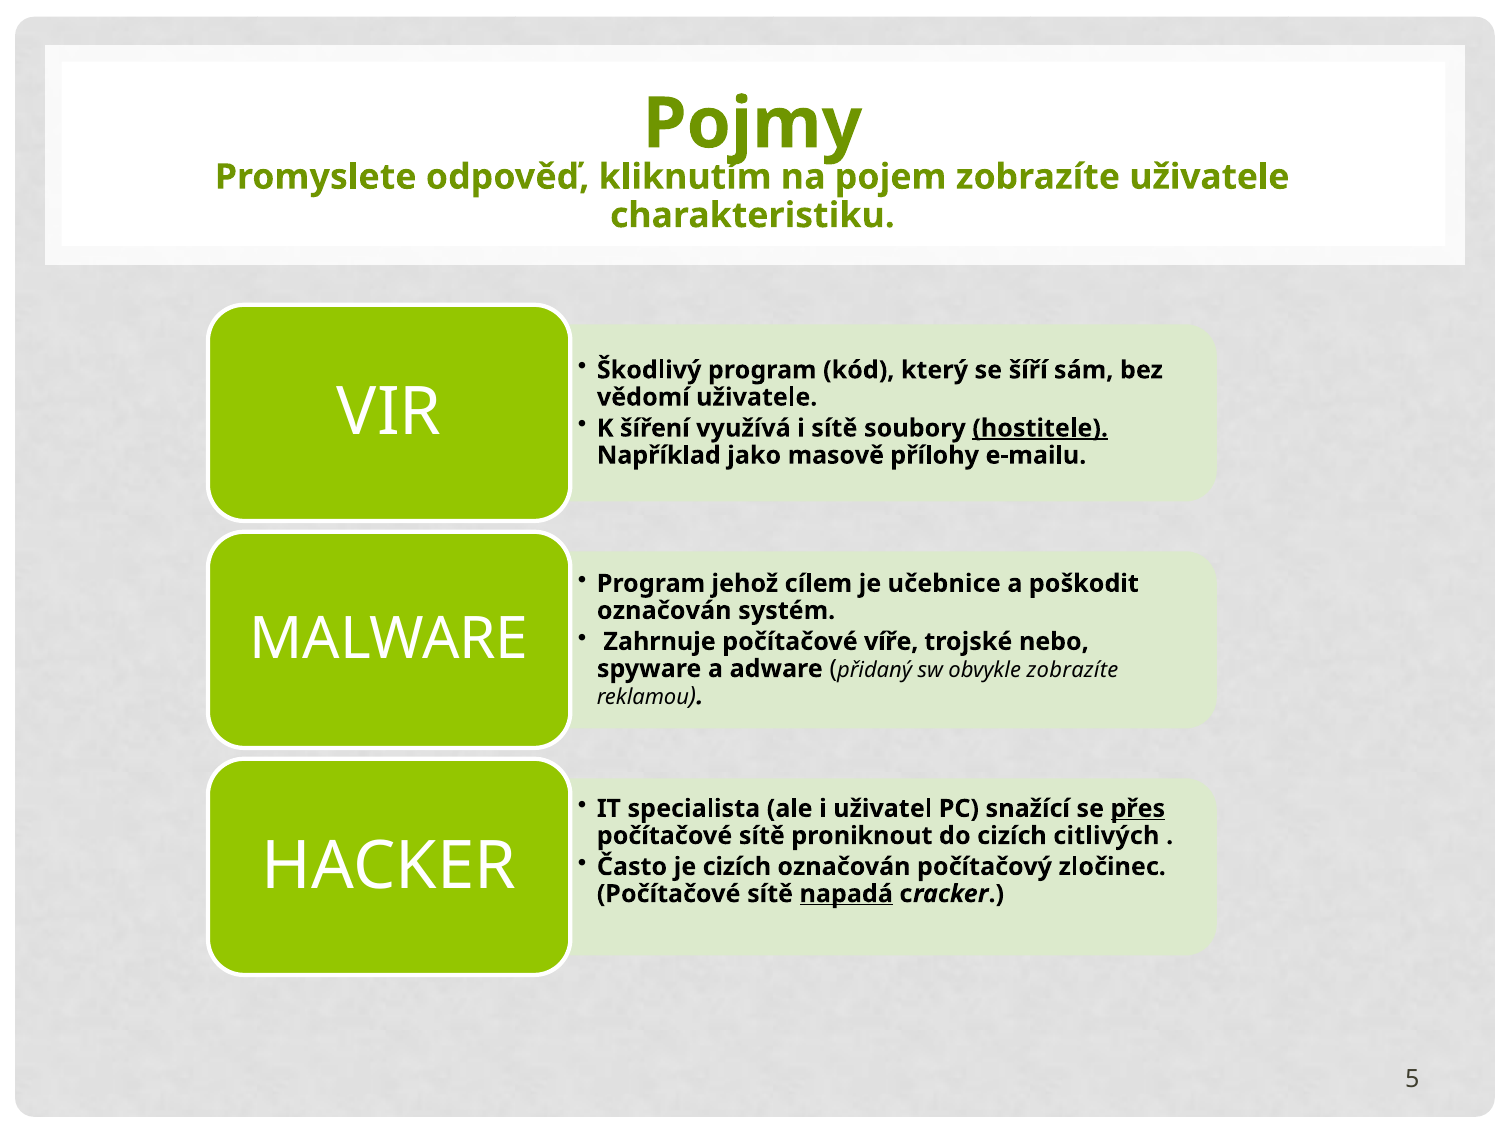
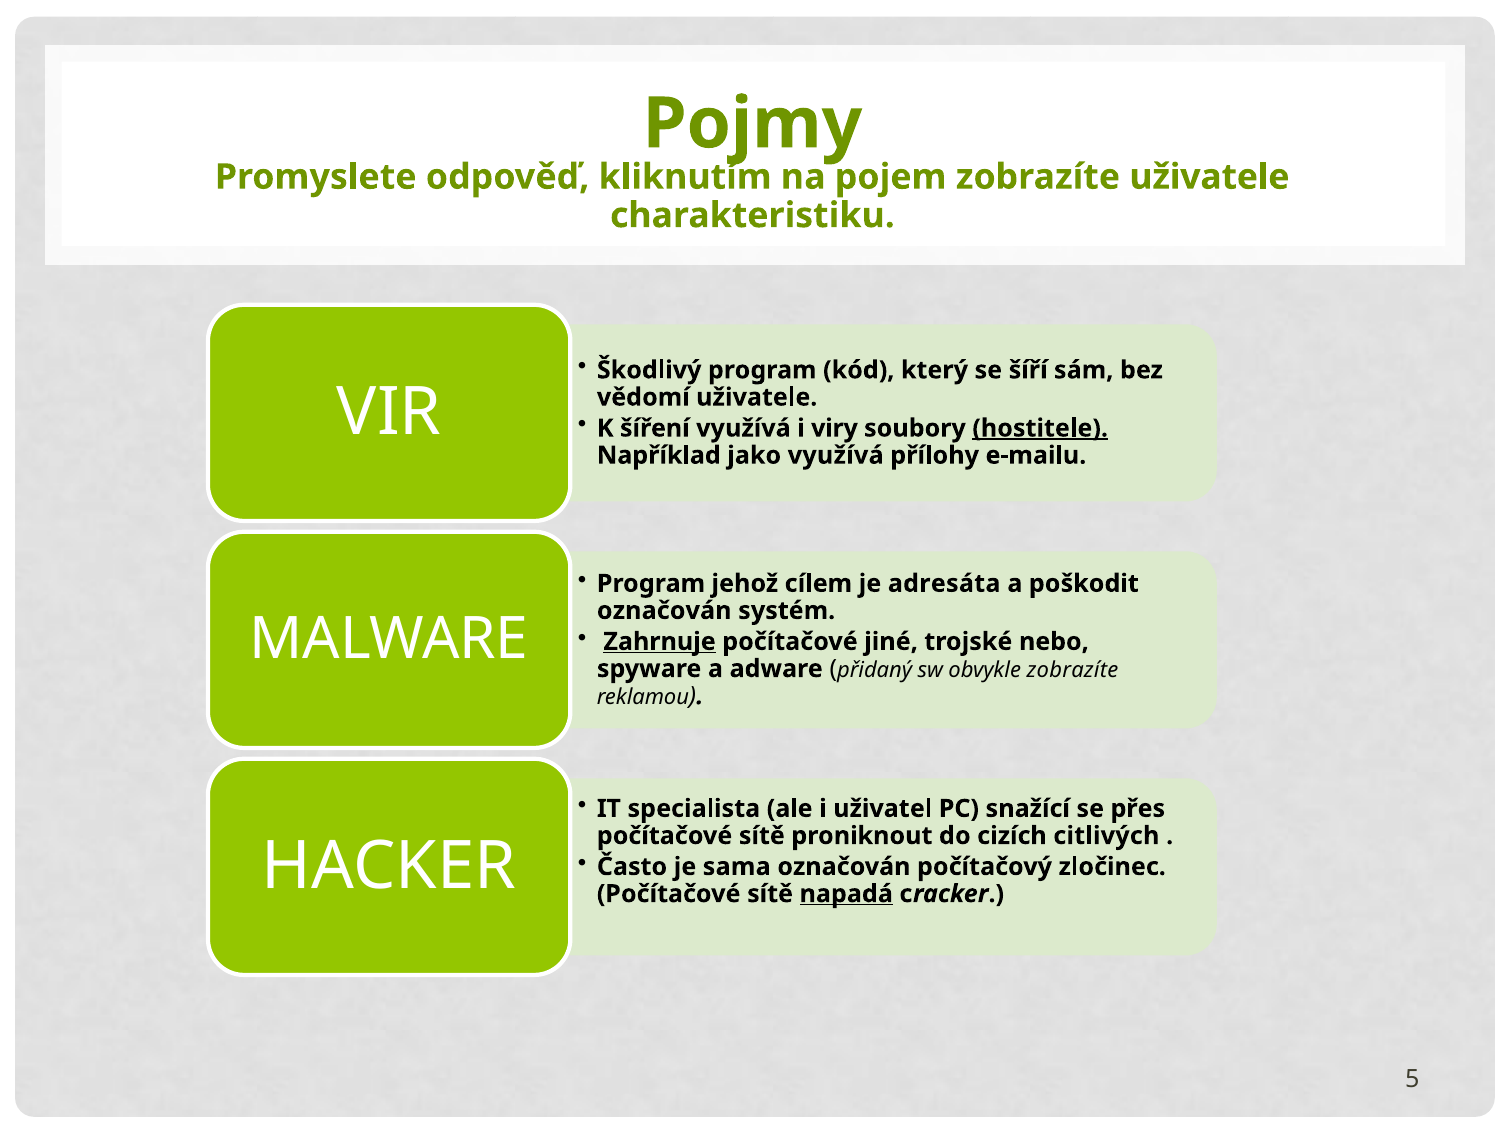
i sítě: sítě -> viry (834, 428)
jako masově: masově -> využívá (836, 456)
učebnice: učebnice -> adresáta (944, 584)
Zahrnuje underline: none -> present (660, 642)
víře: víře -> jiné (891, 642)
přes underline: present -> none (1138, 809)
je cizích: cizích -> sama (737, 867)
